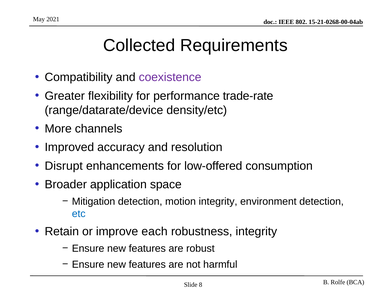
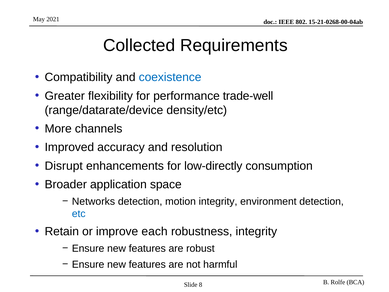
coexistence colour: purple -> blue (170, 77)
trade-rate: trade-rate -> trade-well (248, 96)
low-offered: low-offered -> low-directly (213, 166)
Mitigation: Mitigation -> Networks (93, 201)
